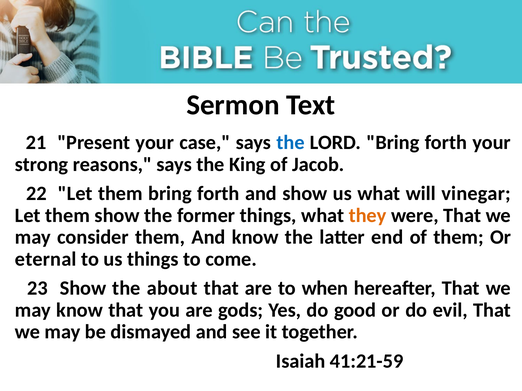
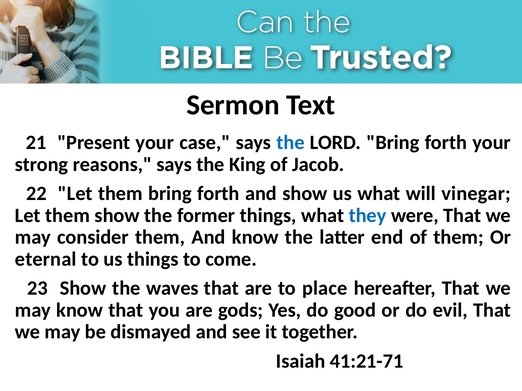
they colour: orange -> blue (368, 216)
about: about -> waves (172, 289)
when: when -> place (325, 289)
41:21-59: 41:21-59 -> 41:21-71 (367, 361)
